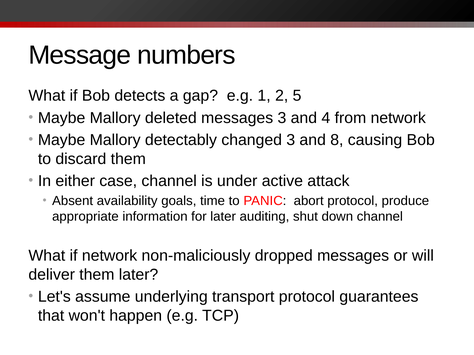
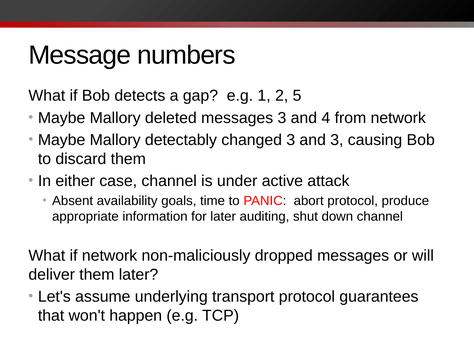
and 8: 8 -> 3 (337, 140)
